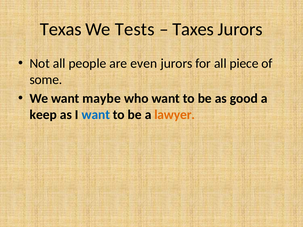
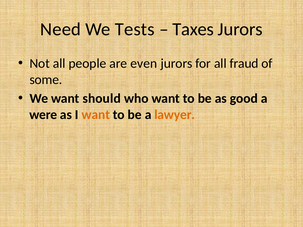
Texas: Texas -> Need (61, 29)
piece: piece -> fraud (244, 64)
maybe: maybe -> should (102, 99)
keep: keep -> were (43, 115)
want colour: blue -> orange (96, 115)
